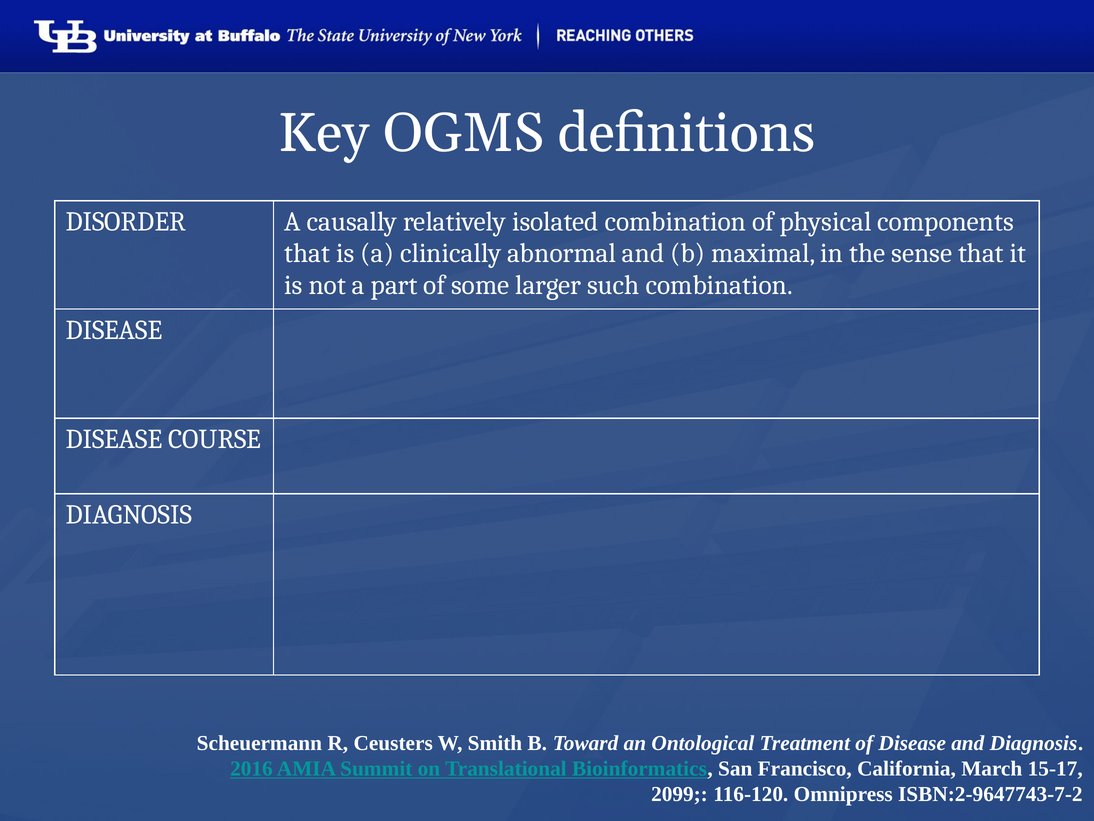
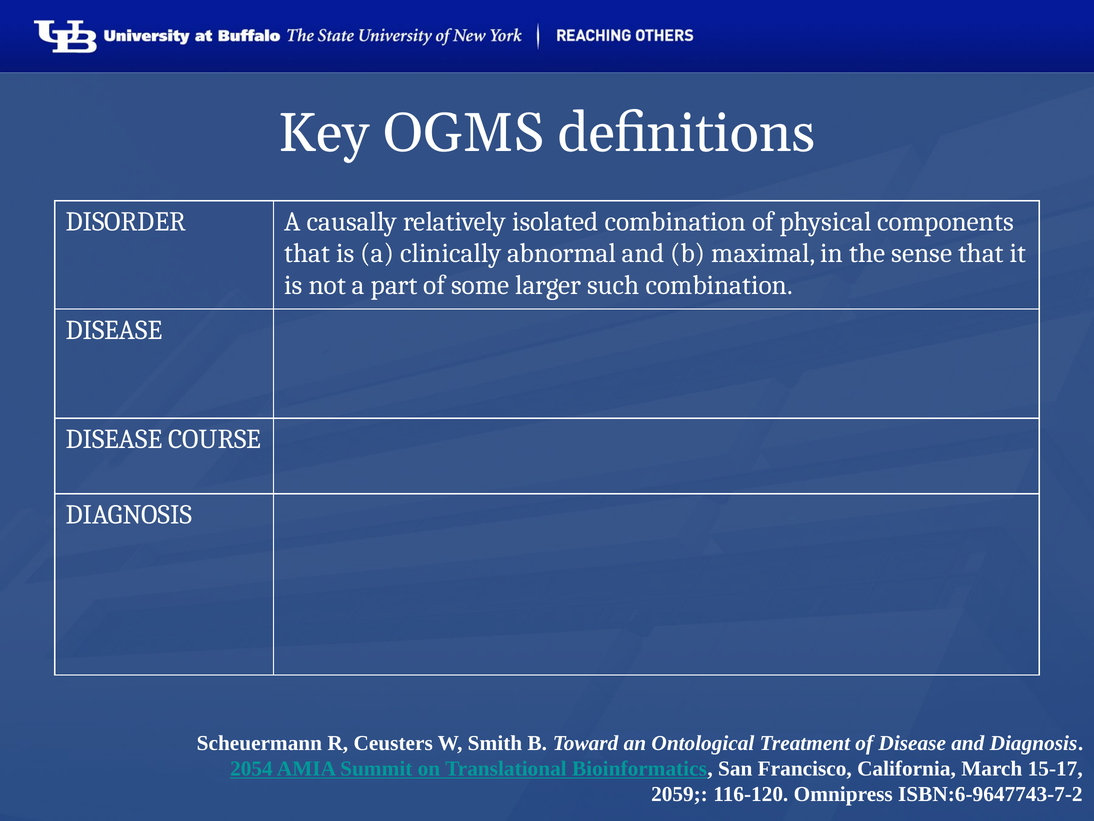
2016: 2016 -> 2054 (251, 768)
2099: 2099 -> 2059 (679, 794)
ISBN:2-9647743-7-2: ISBN:2-9647743-7-2 -> ISBN:6-9647743-7-2 (990, 794)
